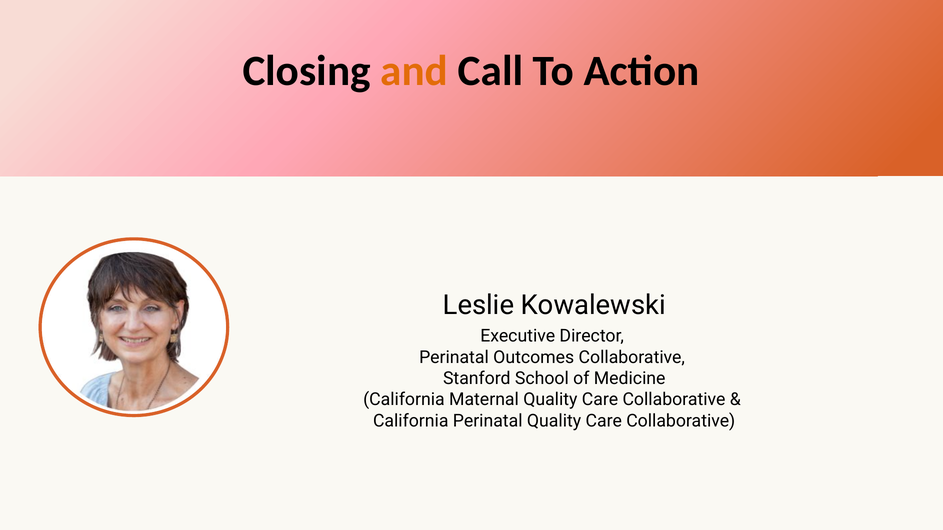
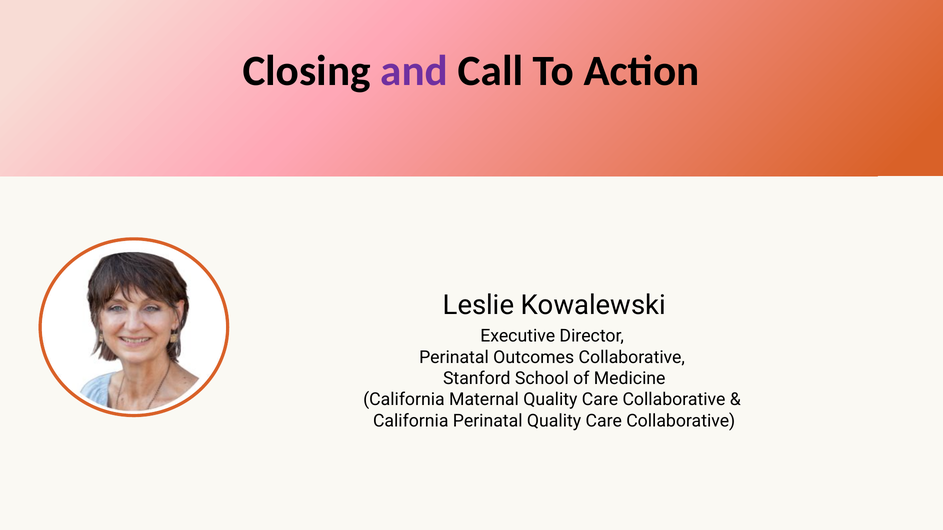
and colour: orange -> purple (414, 71)
